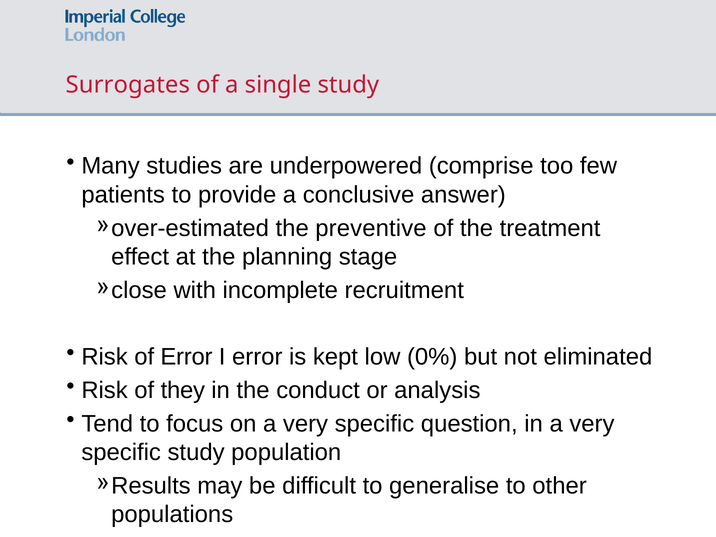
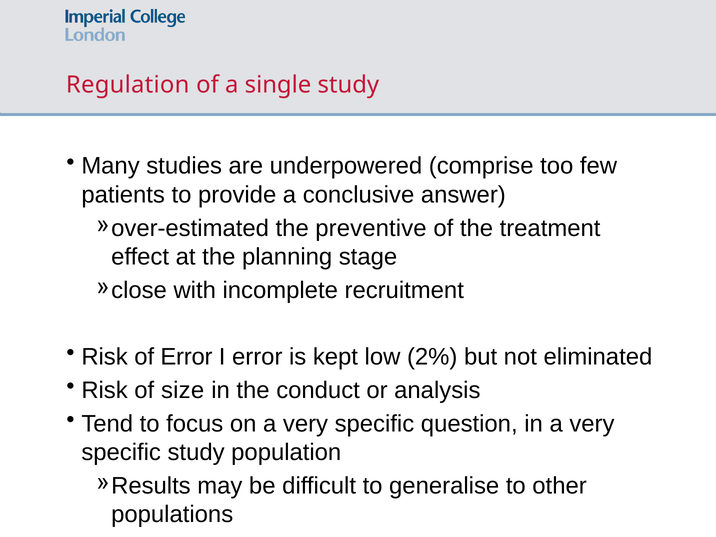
Surrogates: Surrogates -> Regulation (128, 85)
0%: 0% -> 2% (432, 357)
they: they -> size (183, 390)
